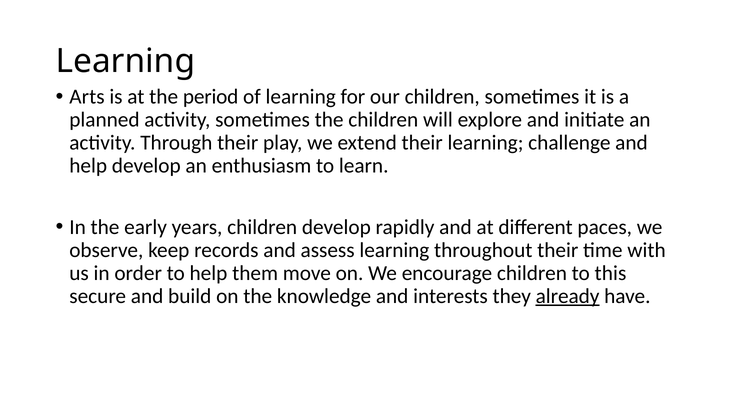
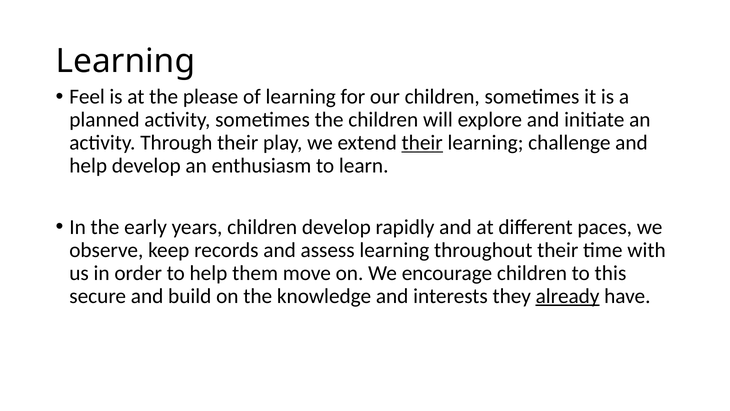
Arts: Arts -> Feel (87, 97)
period: period -> please (211, 97)
their underline: none -> present (422, 143)
